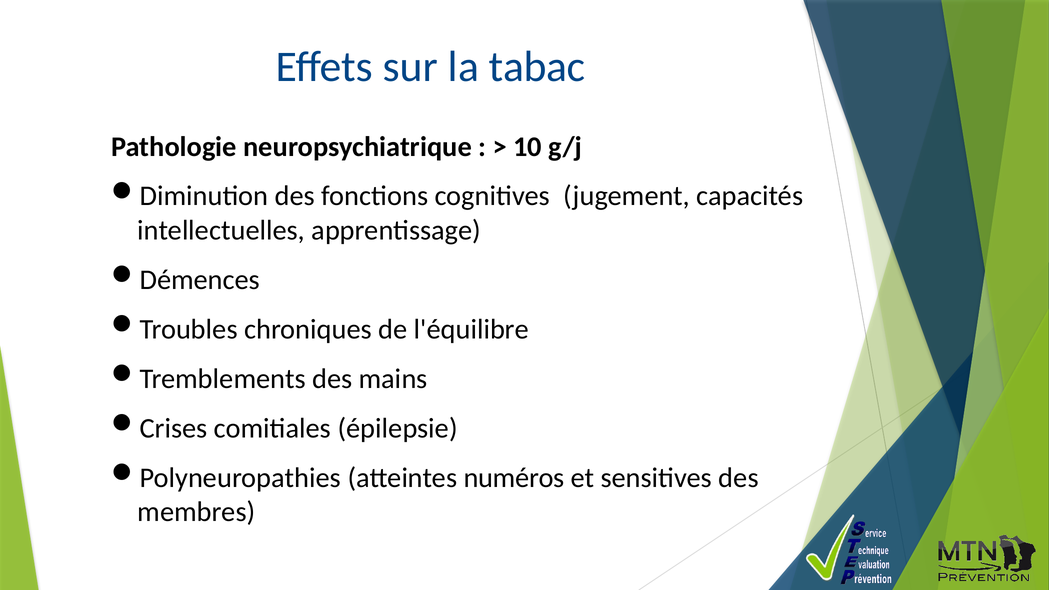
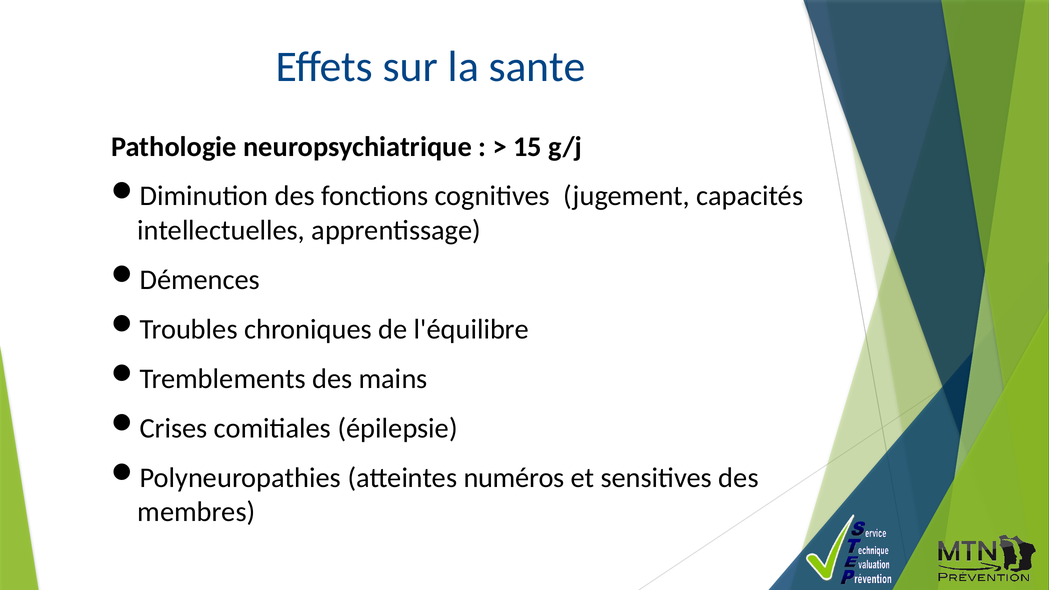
tabac: tabac -> sante (537, 67)
10: 10 -> 15 (527, 147)
